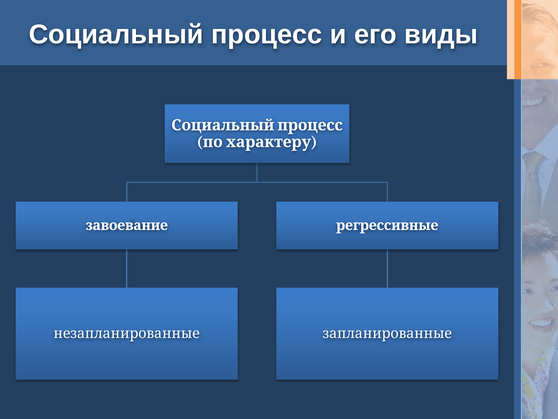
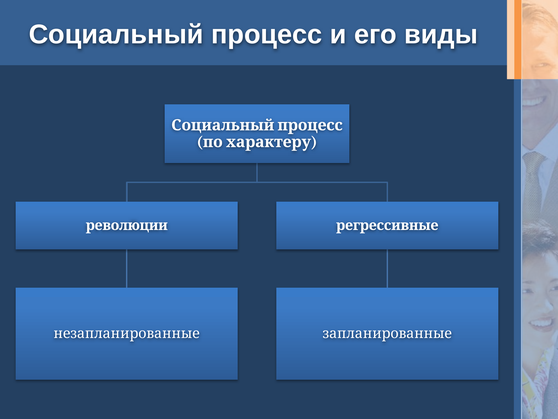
завоевание: завоевание -> революции (127, 225)
